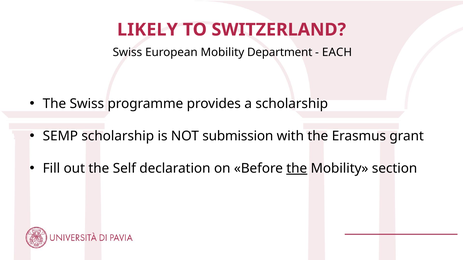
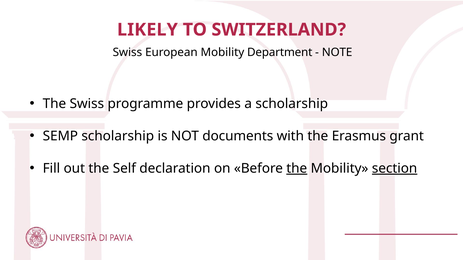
EACH: EACH -> NOTE (337, 52)
submission: submission -> documents (238, 136)
section underline: none -> present (395, 169)
